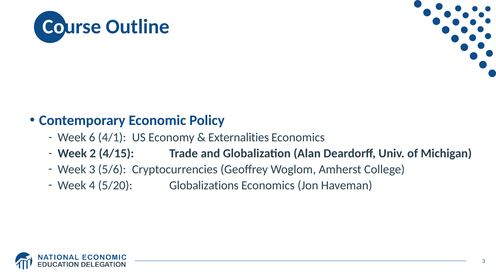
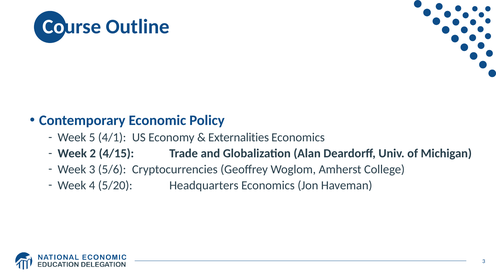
6: 6 -> 5 (92, 137)
Globalizations: Globalizations -> Headquarters (204, 185)
